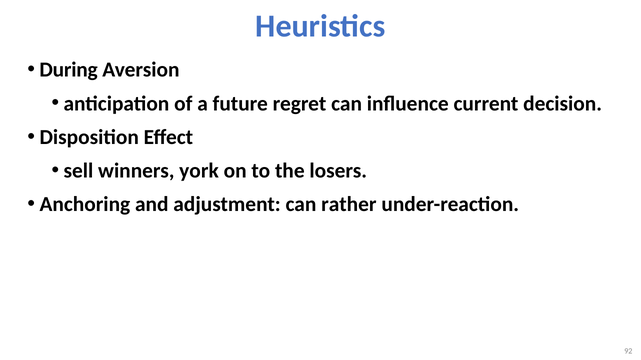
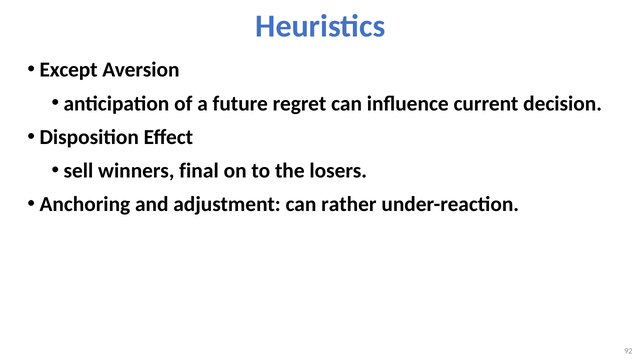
During: During -> Except (69, 70)
york: york -> final (199, 171)
